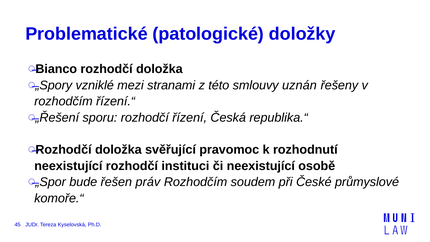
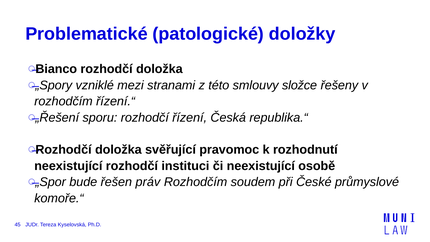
uznán: uznán -> složce (300, 85)
